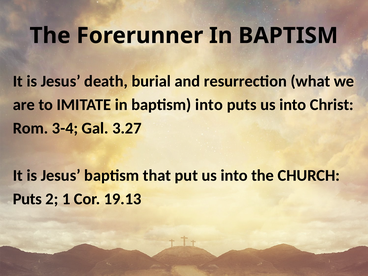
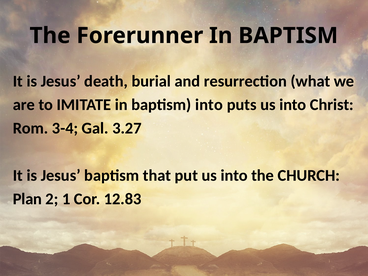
Puts: Puts -> Plan (27, 199)
19.13: 19.13 -> 12.83 (123, 199)
